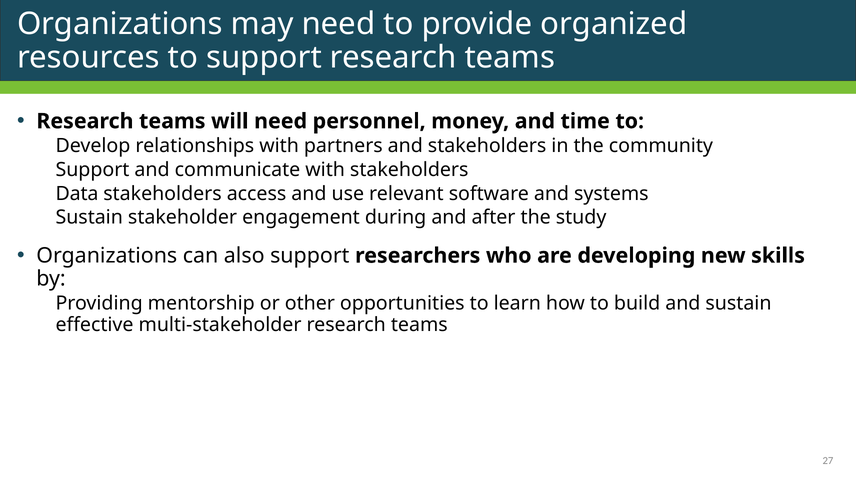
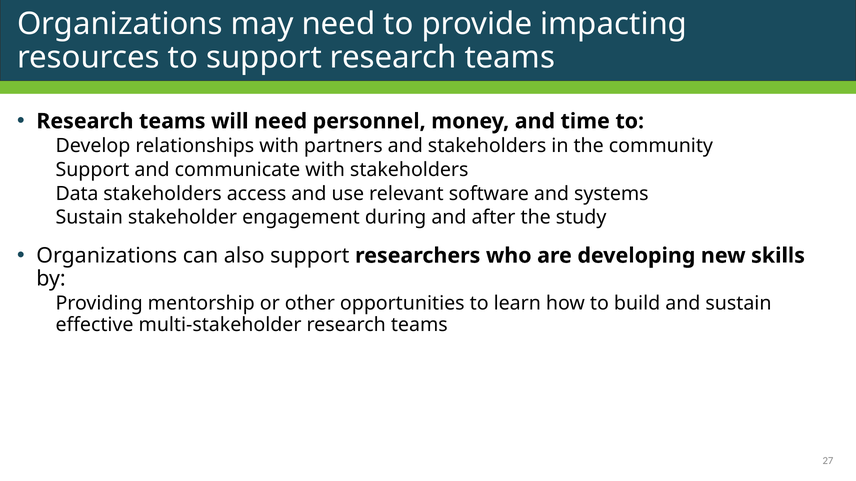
organized: organized -> impacting (614, 24)
